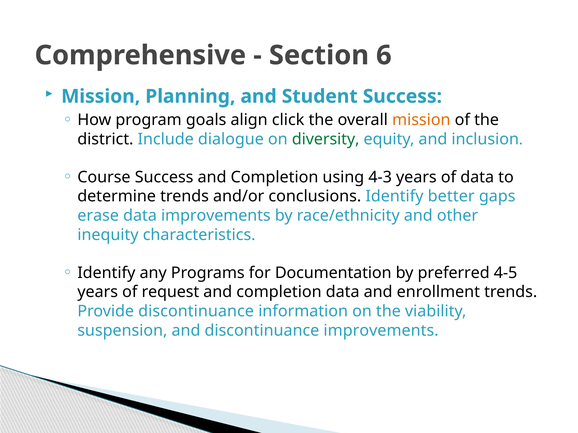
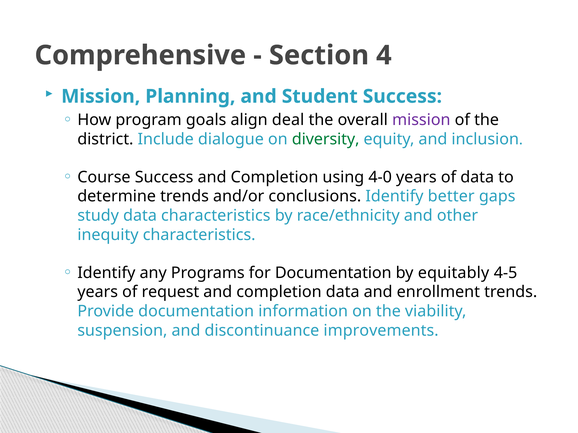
6: 6 -> 4 (384, 55)
click: click -> deal (288, 120)
mission colour: orange -> purple (421, 120)
4-3: 4-3 -> 4-0 (380, 177)
erase: erase -> study (98, 216)
data improvements: improvements -> characteristics (216, 216)
preferred: preferred -> equitably (454, 273)
Provide discontinuance: discontinuance -> documentation (196, 312)
